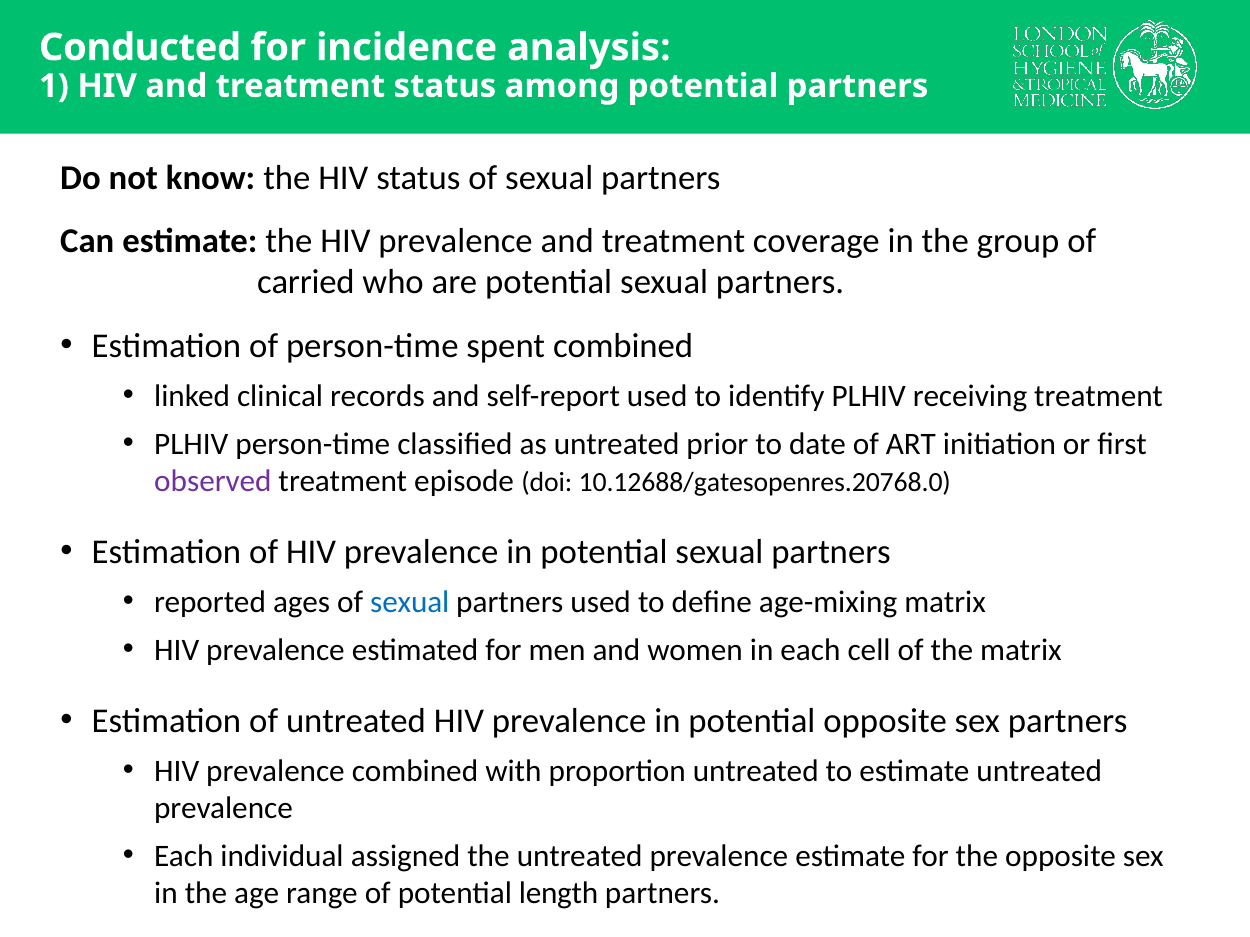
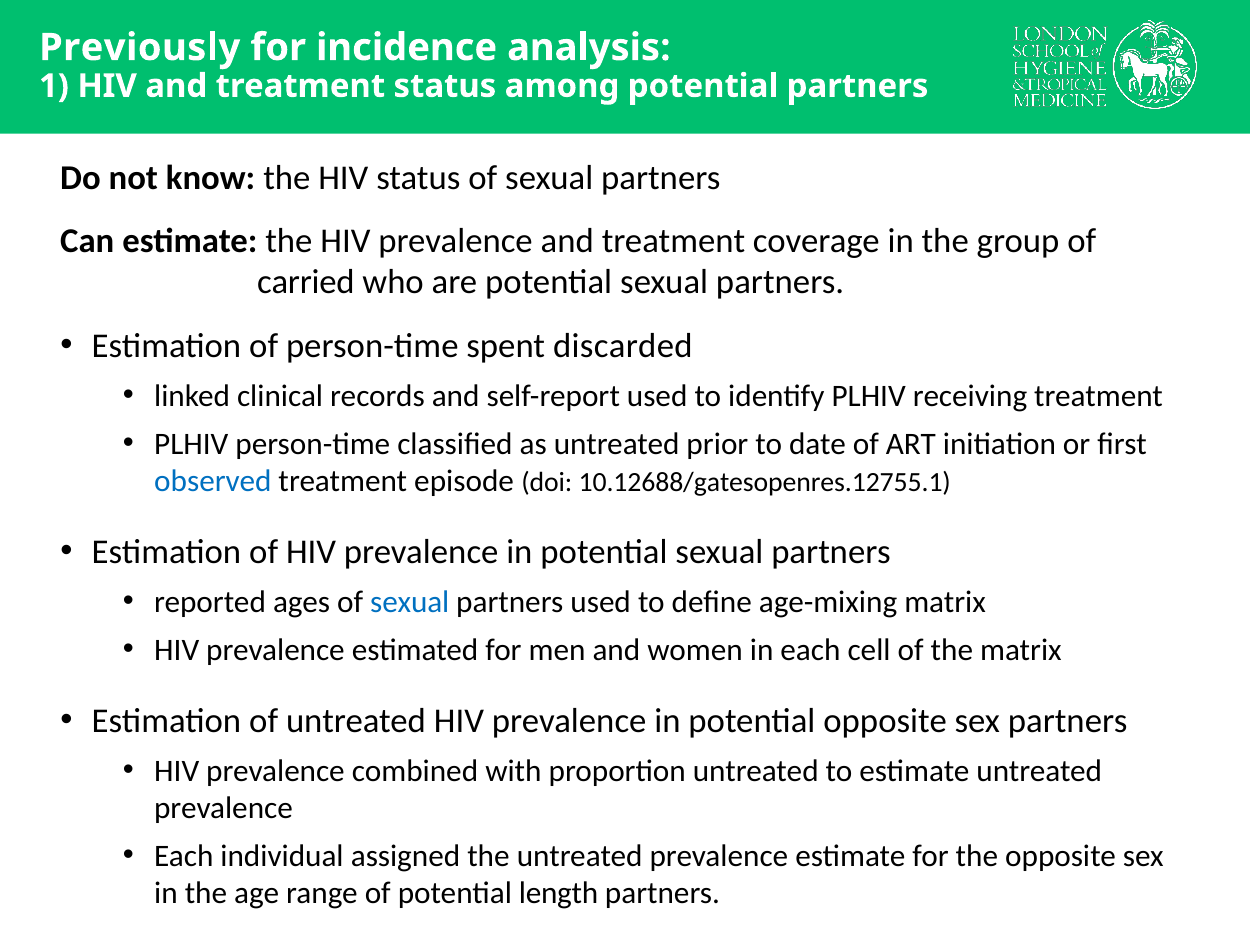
Conducted: Conducted -> Previously (140, 48)
spent combined: combined -> discarded (623, 346)
observed colour: purple -> blue (213, 482)
10.12688/gatesopenres.20768.0: 10.12688/gatesopenres.20768.0 -> 10.12688/gatesopenres.12755.1 (765, 483)
